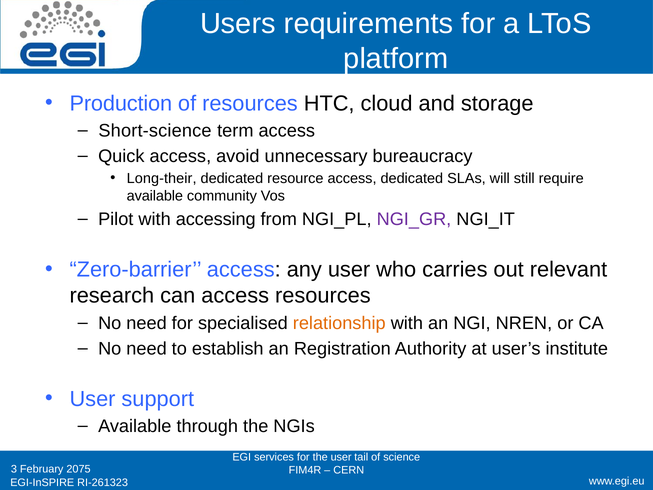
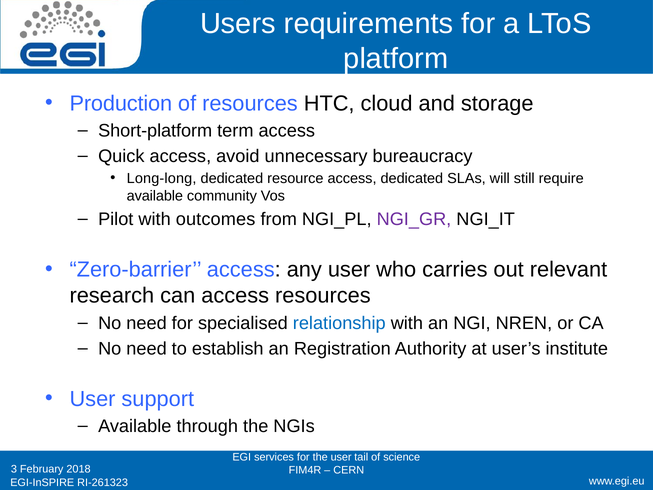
Short-science: Short-science -> Short-platform (155, 131)
Long-their: Long-their -> Long-long (162, 178)
accessing: accessing -> outcomes (216, 219)
relationship colour: orange -> blue (339, 323)
2075: 2075 -> 2018 (79, 469)
